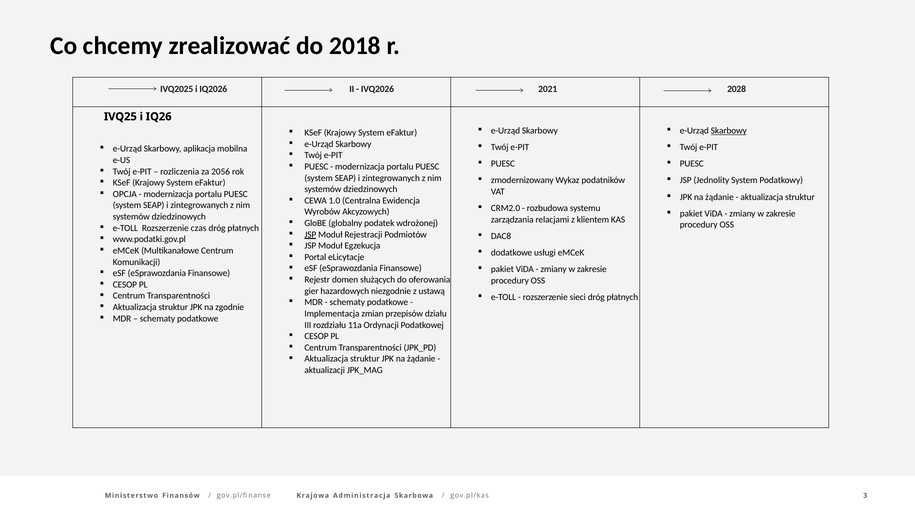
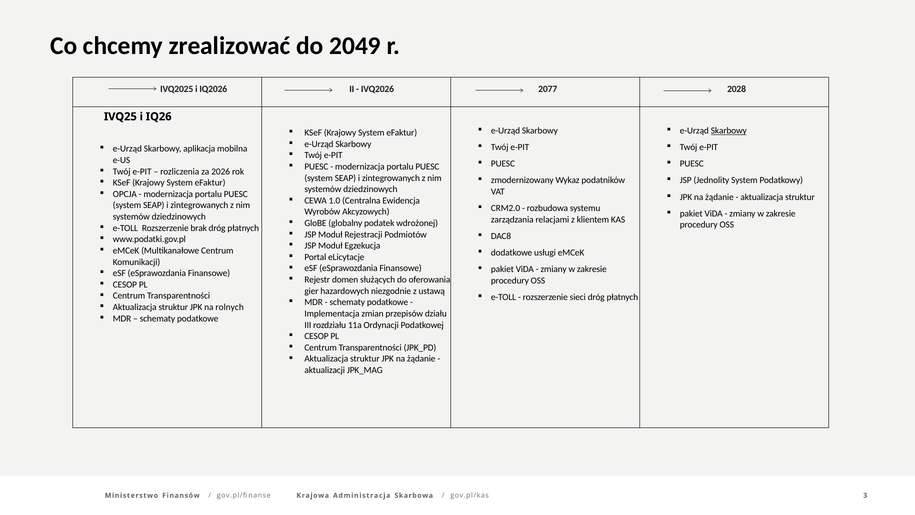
2018: 2018 -> 2049 (355, 46)
2021: 2021 -> 2077 (548, 89)
2056: 2056 -> 2026 (221, 171)
czas: czas -> brak (199, 228)
JSP underline: present -> none (310, 234)
zgodnie: zgodnie -> rolnych (230, 307)
